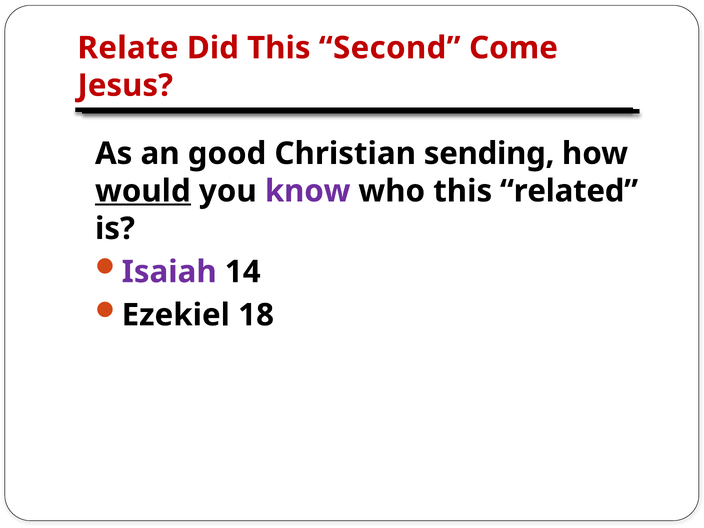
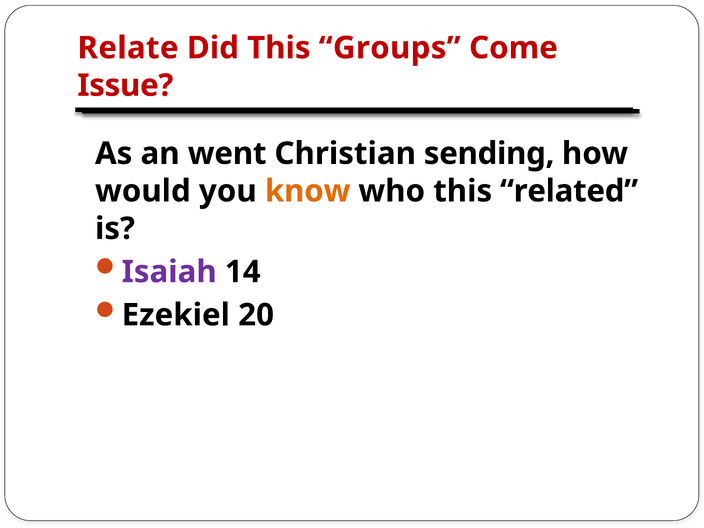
Second: Second -> Groups (390, 48)
Jesus: Jesus -> Issue (125, 85)
good: good -> went (227, 154)
would underline: present -> none (143, 191)
know colour: purple -> orange (308, 191)
18: 18 -> 20 (256, 315)
